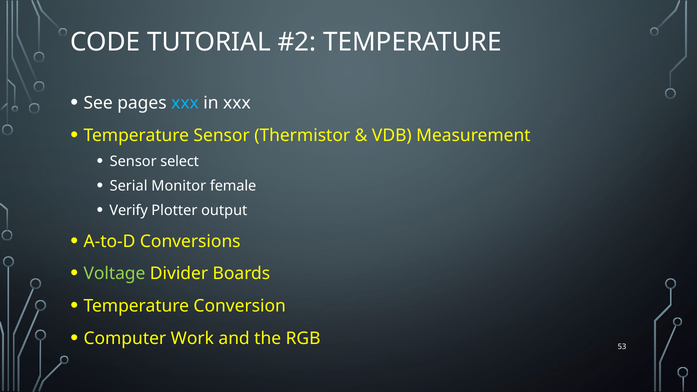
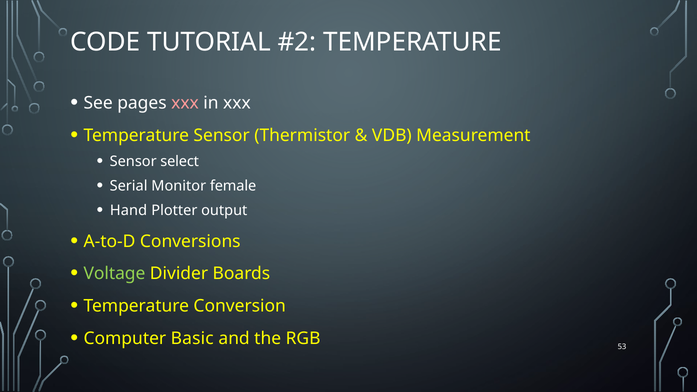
xxx colour: light blue -> pink (185, 103)
Verify: Verify -> Hand (129, 211)
Work: Work -> Basic (192, 338)
